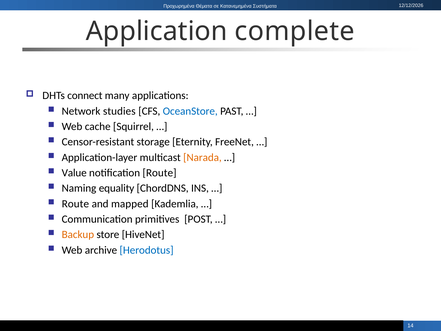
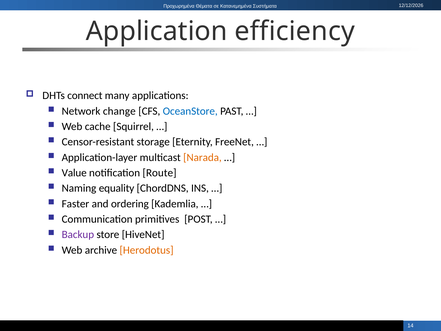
complete: complete -> efficiency (295, 31)
studies: studies -> change (119, 111)
Route: Route -> Faster (75, 204)
mapped: mapped -> ordering (130, 204)
Backup colour: orange -> purple (78, 235)
Herodotus colour: blue -> orange (147, 250)
